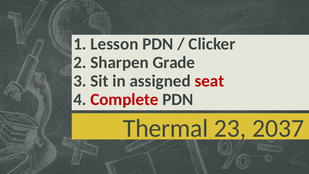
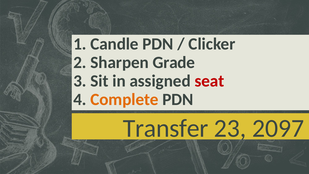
Lesson: Lesson -> Candle (114, 44)
Complete colour: red -> orange (124, 99)
Thermal: Thermal -> Transfer (166, 128)
2037: 2037 -> 2097 (278, 128)
